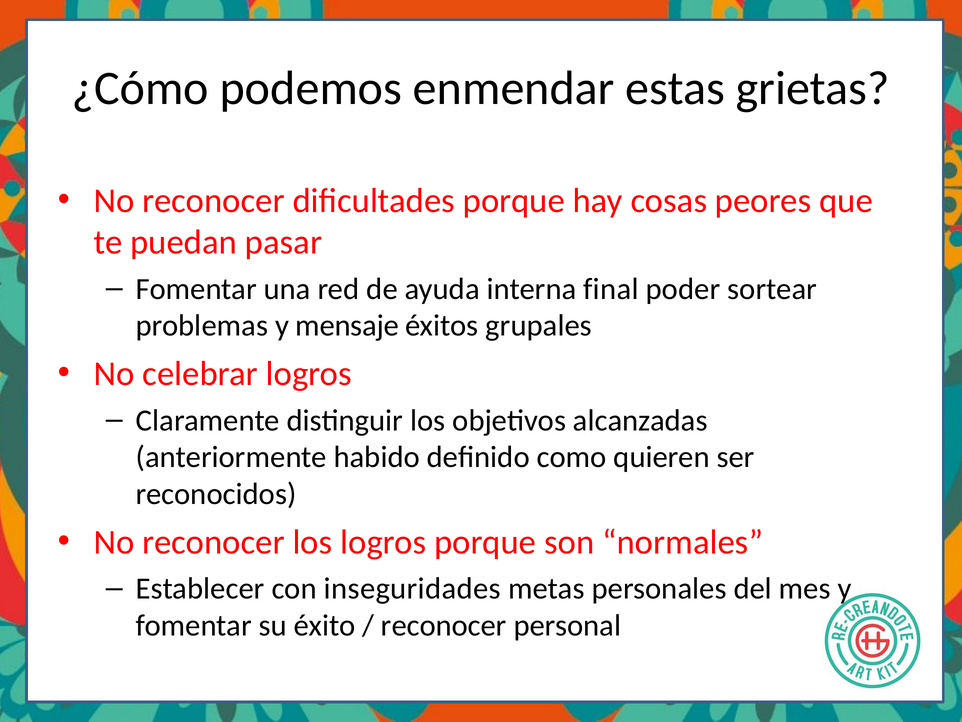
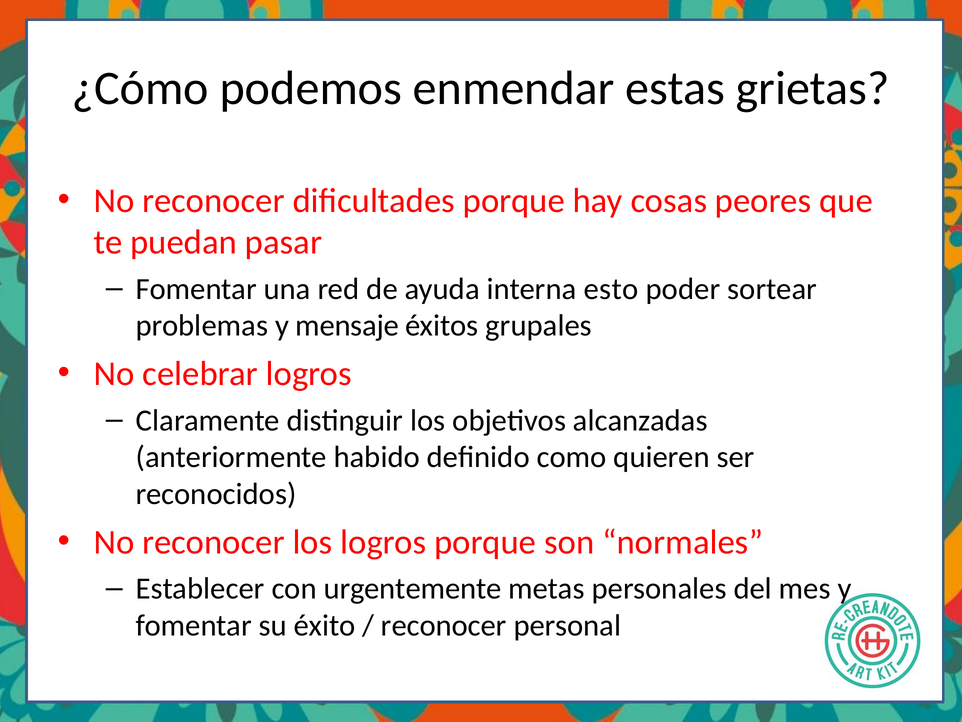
final: final -> esto (611, 289)
inseguridades: inseguridades -> urgentemente (413, 588)
